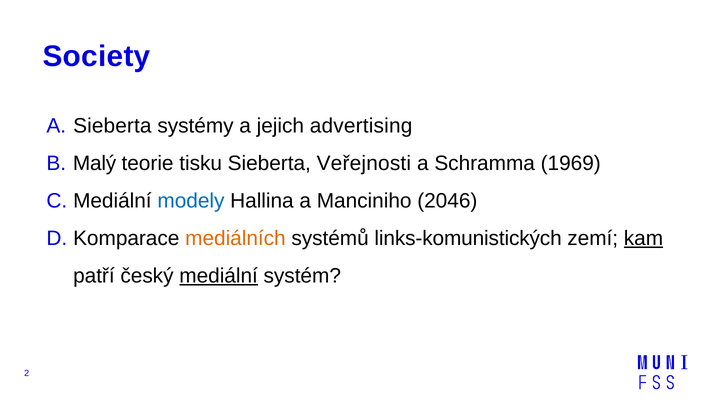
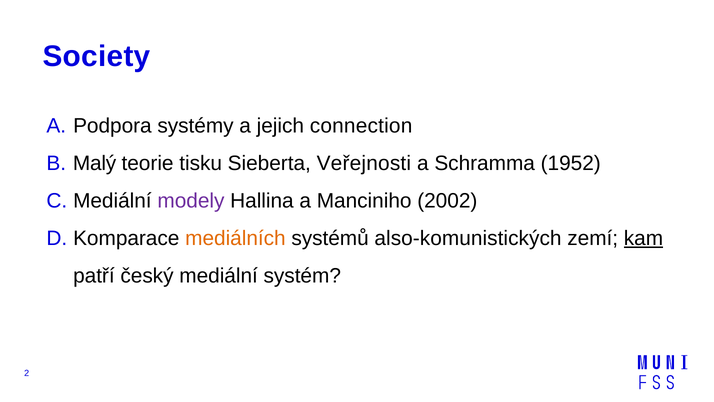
A Sieberta: Sieberta -> Podpora (112, 126)
advertising: advertising -> connection (361, 126)
1969: 1969 -> 1952 (571, 163)
modely colour: blue -> purple (191, 201)
2046: 2046 -> 2002 (447, 201)
links-komunistických: links-komunistických -> also-komunistických (468, 238)
mediální underline: present -> none (219, 276)
